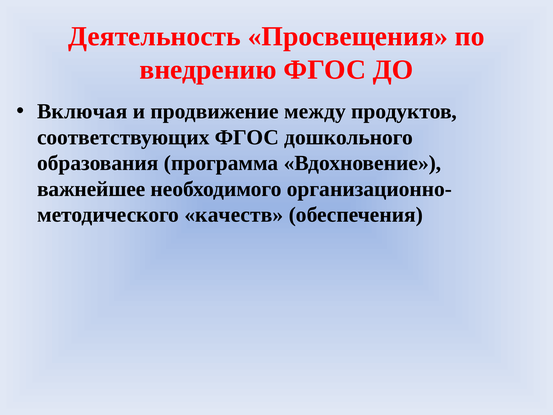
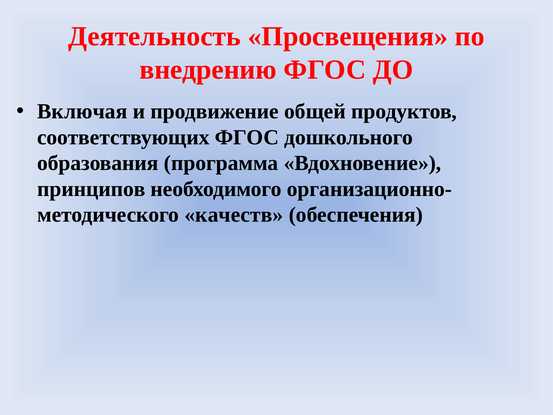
между: между -> общей (315, 111)
важнейшее: важнейшее -> принципов (91, 189)
